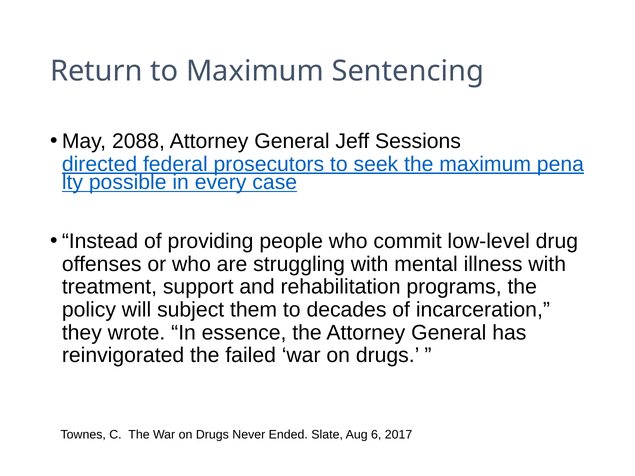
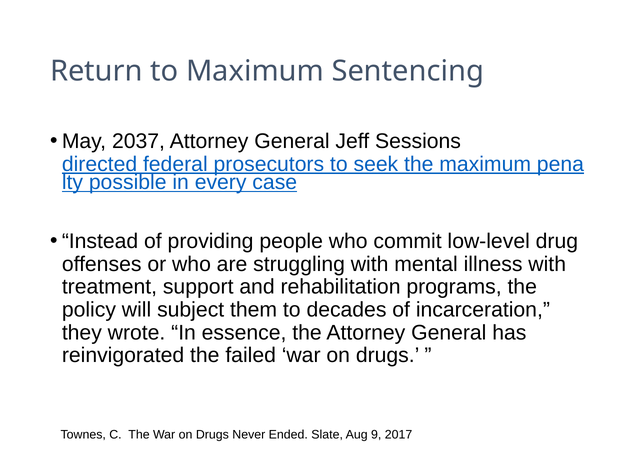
2088: 2088 -> 2037 (139, 141)
6: 6 -> 9 (376, 435)
